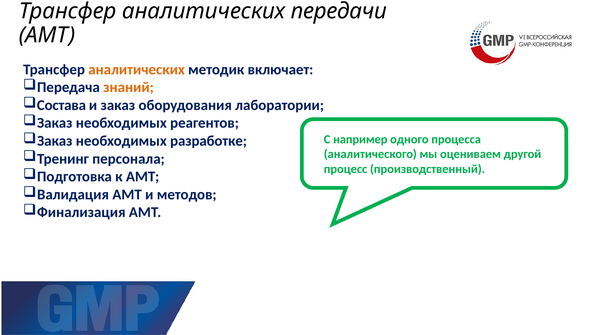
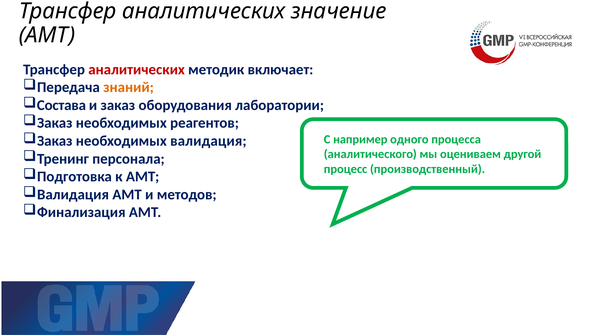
передачи: передачи -> значение (339, 11)
аналитических colour: orange -> red (137, 70)
необходимых разработке: разработке -> валидация (208, 141)
